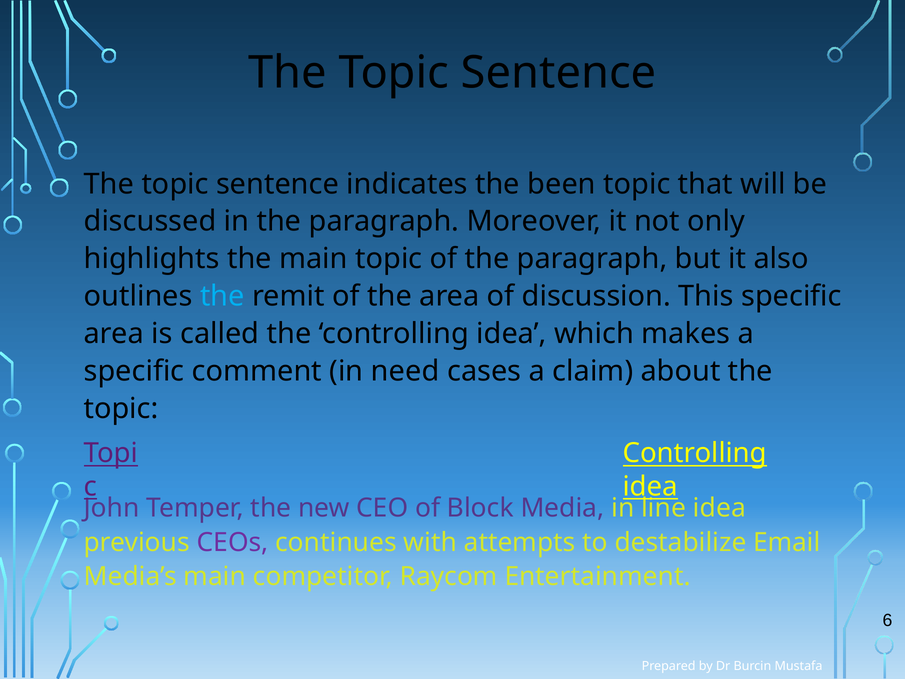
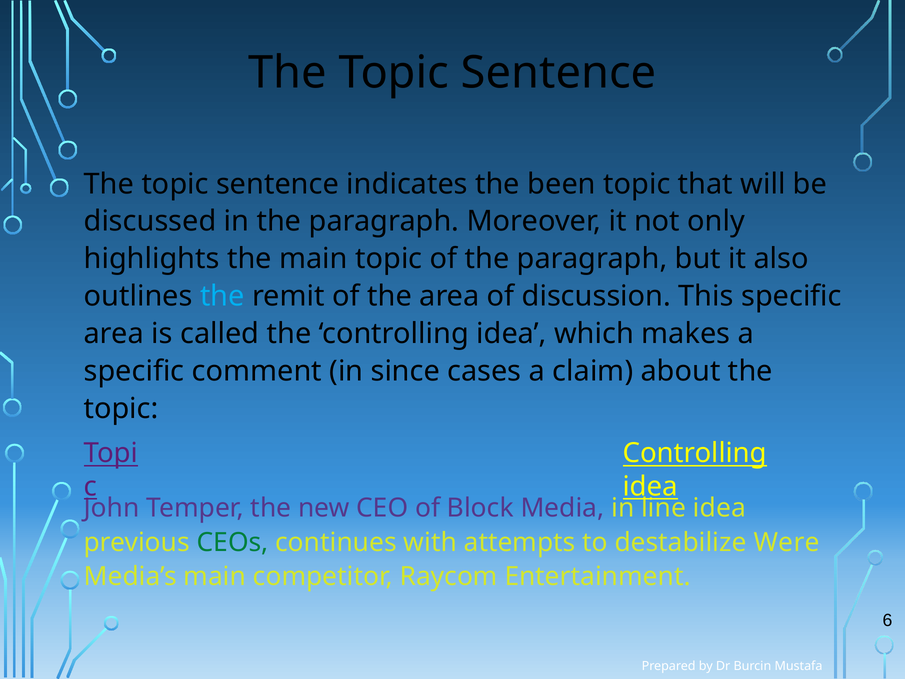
need: need -> since (405, 371)
CEOs colour: purple -> green (233, 542)
Email: Email -> Were (787, 542)
